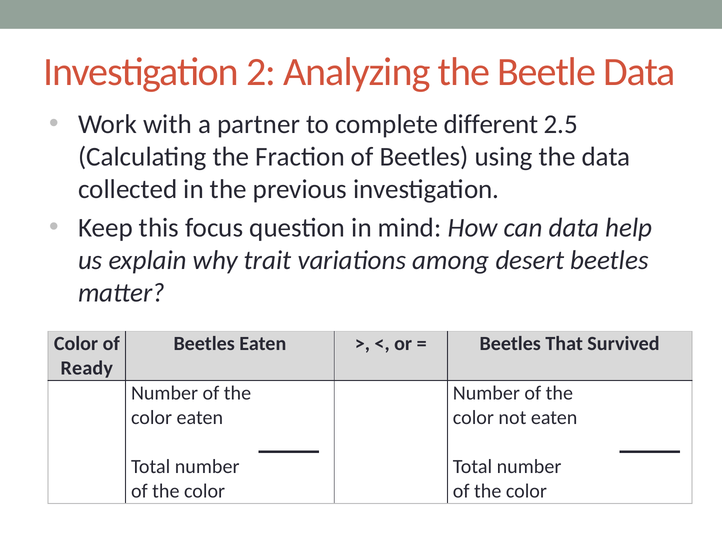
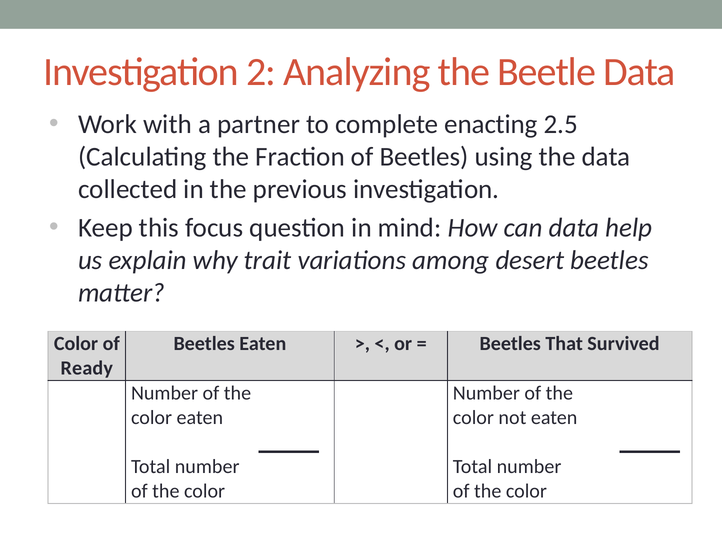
different: different -> enacting (491, 124)
